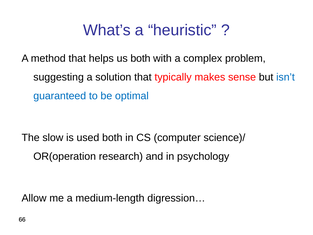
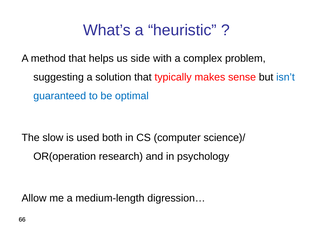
us both: both -> side (140, 58)
